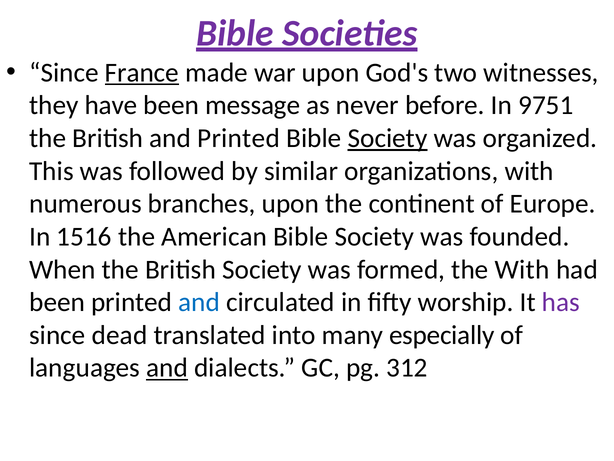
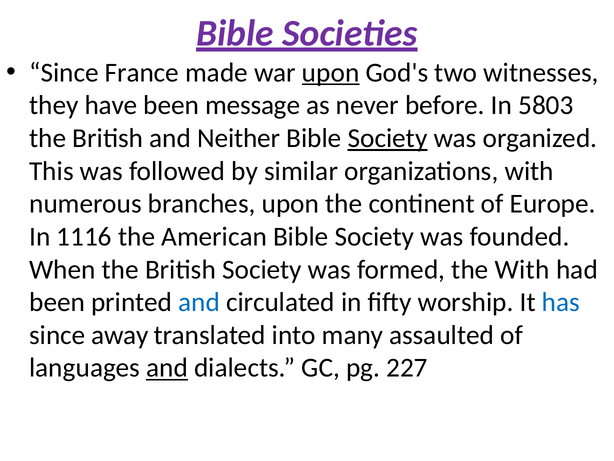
France underline: present -> none (142, 73)
upon underline: none -> present (331, 73)
9751: 9751 -> 5803 (546, 105)
and Printed: Printed -> Neither (239, 138)
1516: 1516 -> 1116 (84, 236)
has colour: purple -> blue (561, 302)
dead: dead -> away (120, 335)
especially: especially -> assaulted (442, 335)
312: 312 -> 227 (407, 368)
